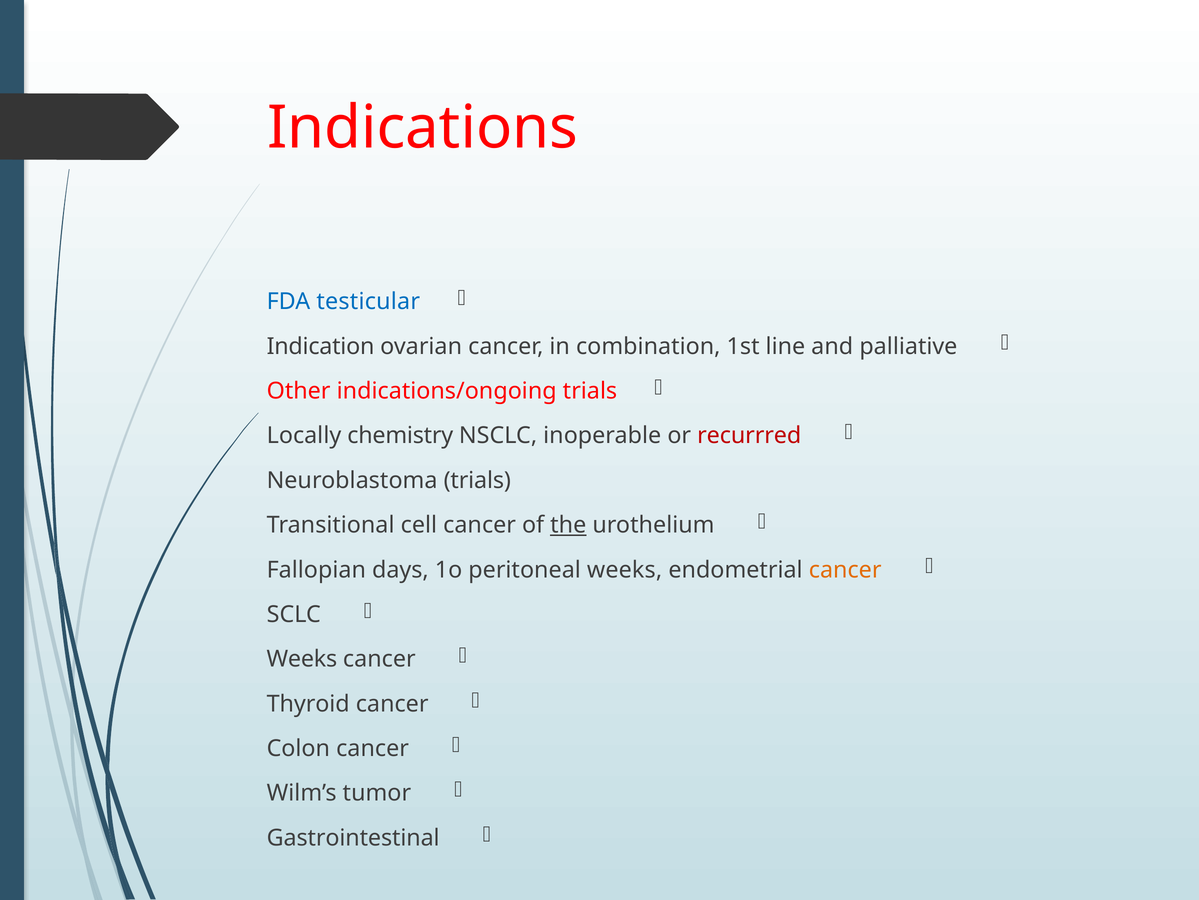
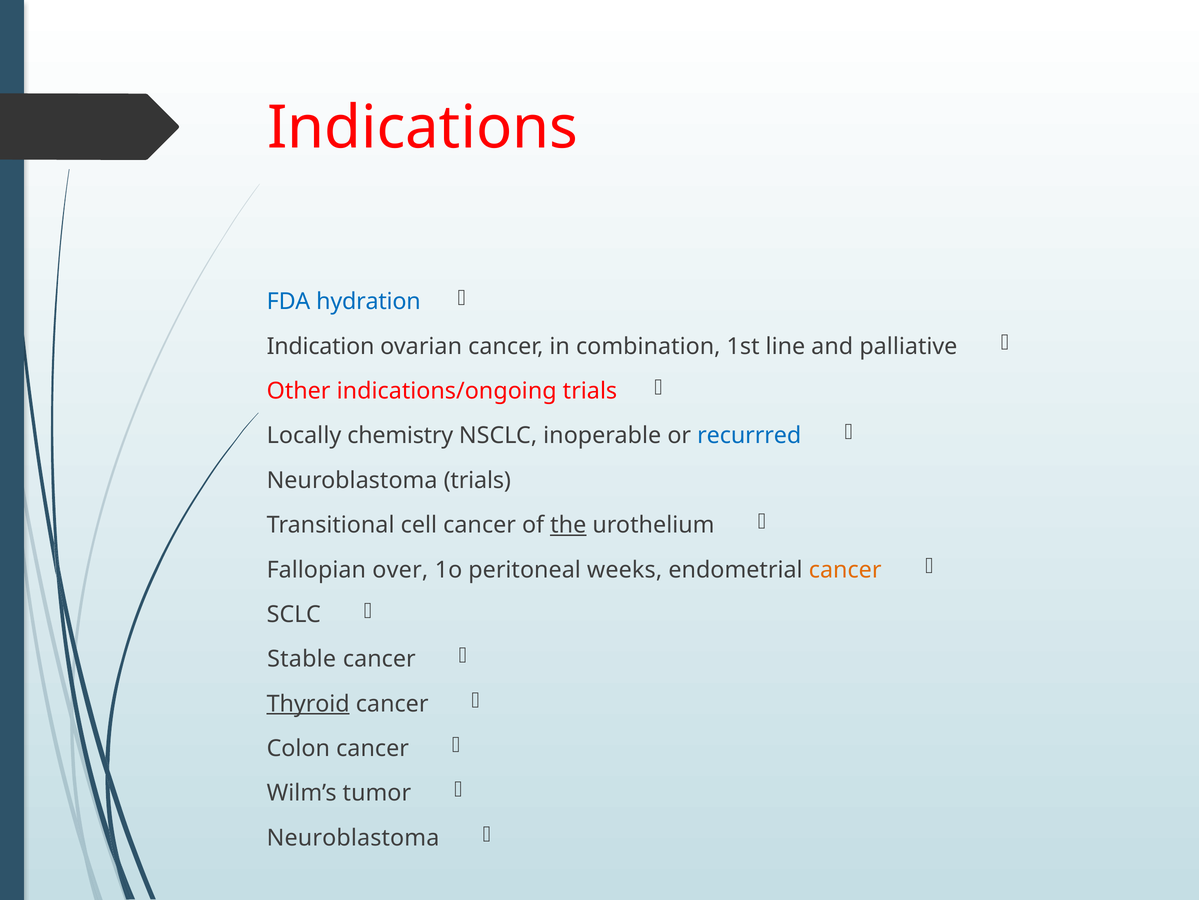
testicular: testicular -> hydration (368, 301)
recurrred colour: red -> blue (749, 435)
days: days -> over (400, 569)
Weeks: Weeks -> Stable (302, 659)
Thyroid underline: none -> present (308, 703)
Gastrointestinal: Gastrointestinal -> Neuroblastoma (353, 837)
